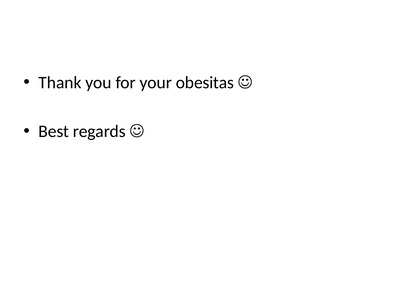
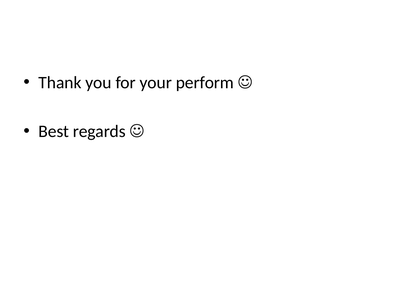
obesitas: obesitas -> perform (205, 82)
